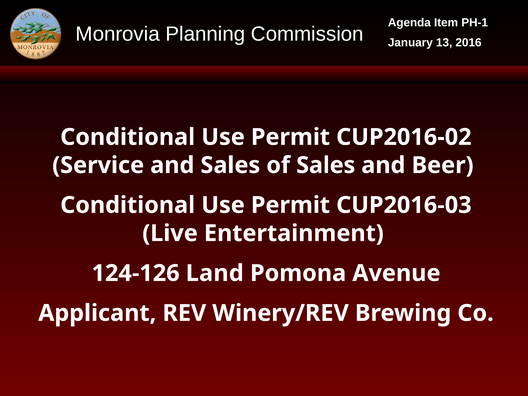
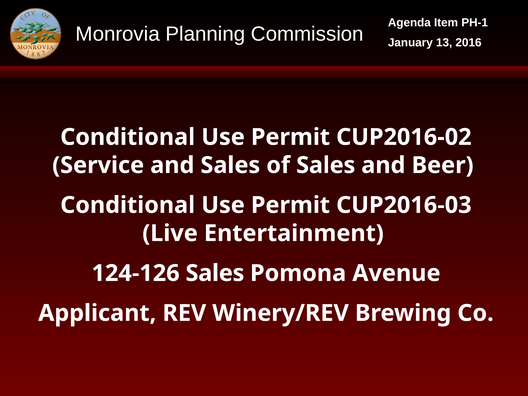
124-126 Land: Land -> Sales (215, 273)
